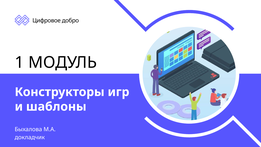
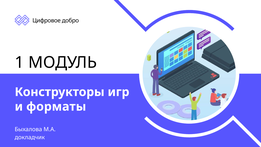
шаблоны: шаблоны -> форматы (56, 106)
